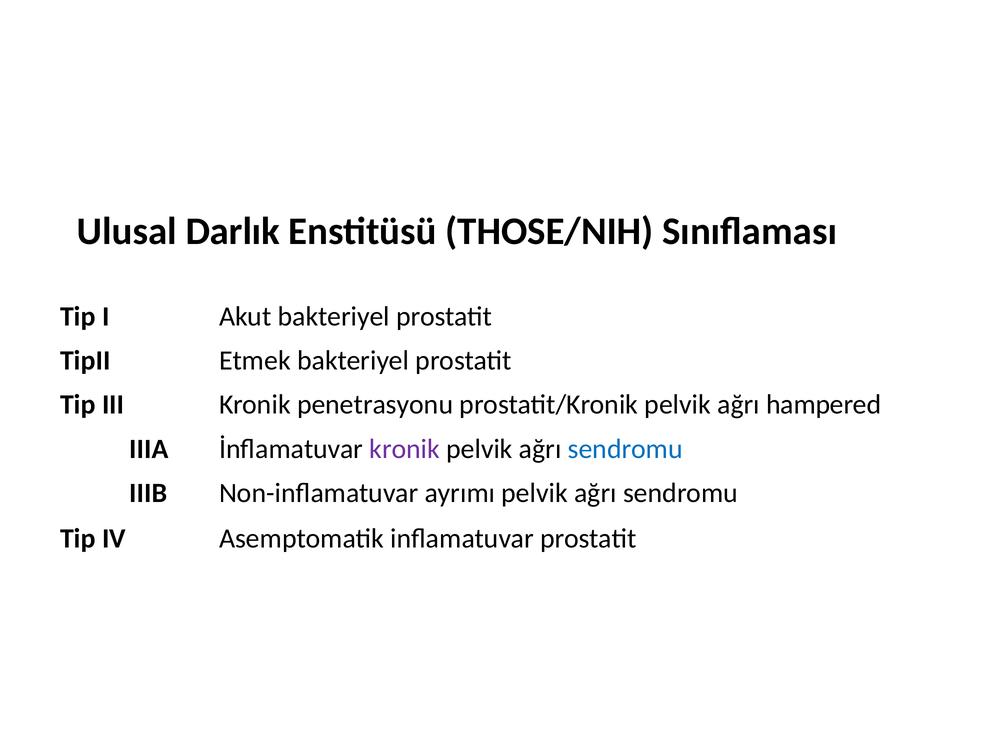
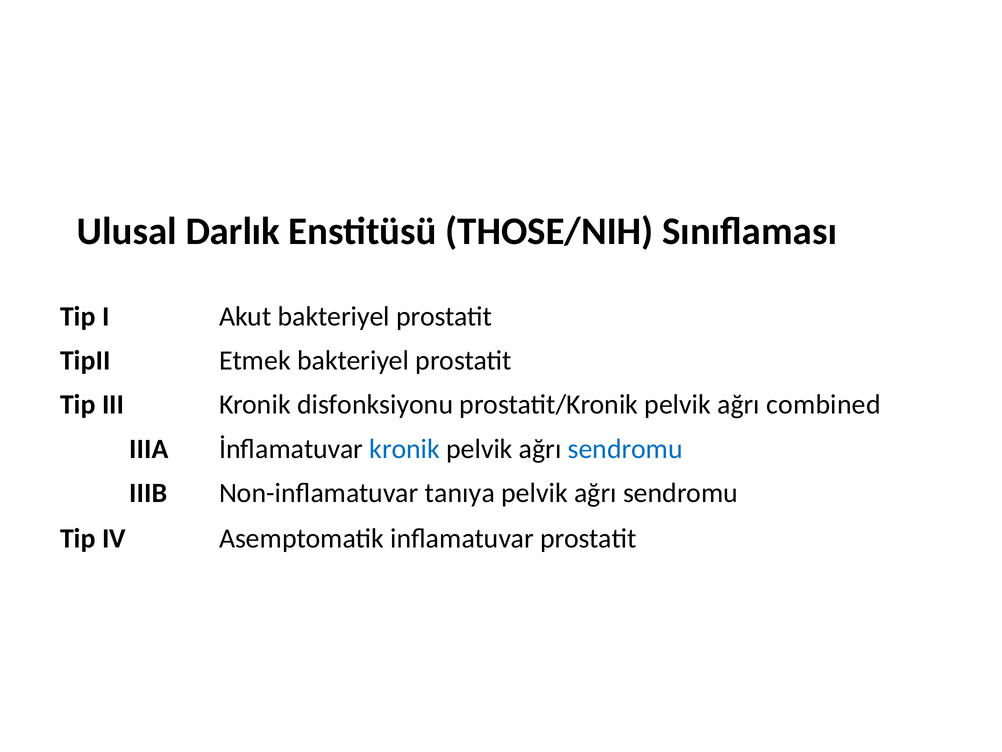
penetrasyonu: penetrasyonu -> disfonksiyonu (375, 404)
hampered: hampered -> combined (823, 404)
kronik colour: purple -> blue (405, 449)
ayrımı: ayrımı -> tanıya (460, 493)
